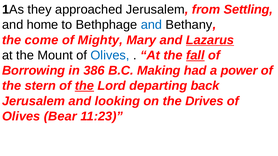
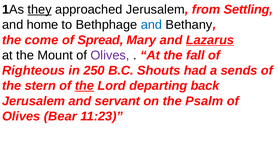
they underline: none -> present (40, 10)
Mighty: Mighty -> Spread (100, 40)
Olives colour: blue -> purple (110, 55)
fall underline: present -> none (195, 55)
Borrowing: Borrowing -> Righteous (34, 71)
386: 386 -> 250 (94, 71)
Making: Making -> Shouts (159, 71)
power: power -> sends (239, 71)
looking: looking -> servant (117, 101)
Drives: Drives -> Psalm (204, 101)
